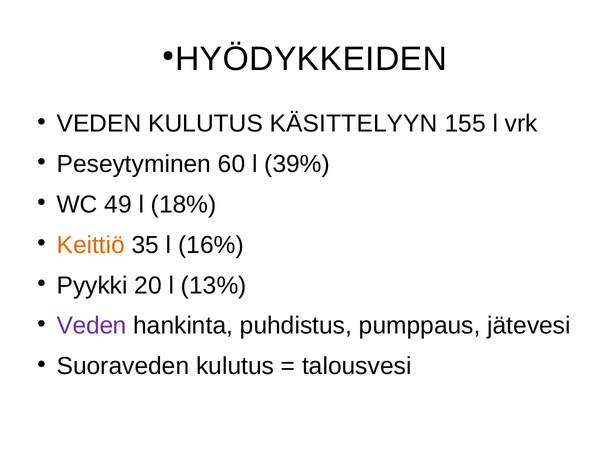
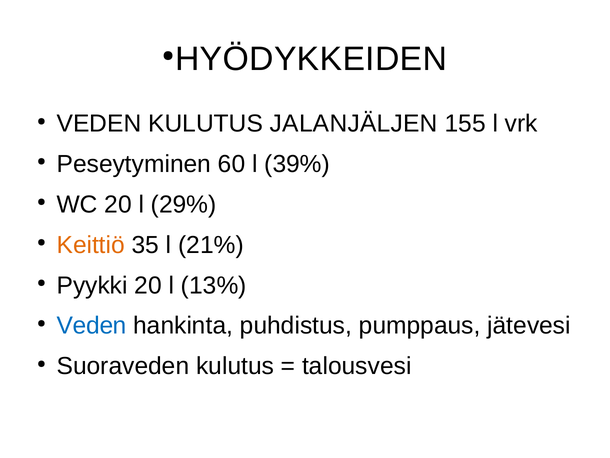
KÄSITTELYYN: KÄSITTELYYN -> JALANJÄLJEN (354, 124)
WC 49: 49 -> 20 (118, 204)
18%: 18% -> 29% (184, 204)
16%: 16% -> 21% (211, 245)
Veden colour: purple -> blue (92, 325)
